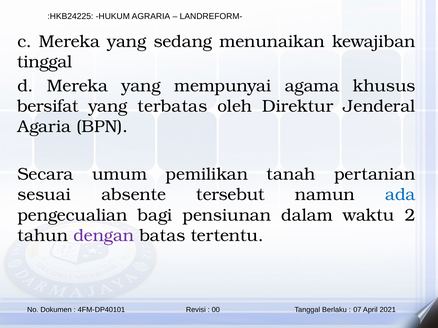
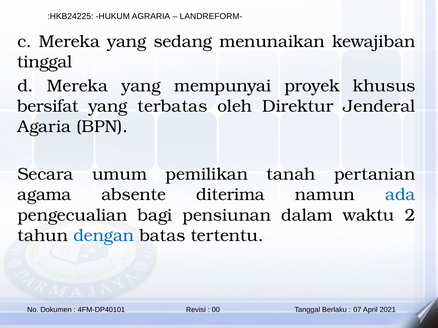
agama: agama -> proyek (312, 86)
sesuai: sesuai -> agama (44, 195)
tersebut: tersebut -> diterima (231, 195)
dengan colour: purple -> blue (104, 236)
